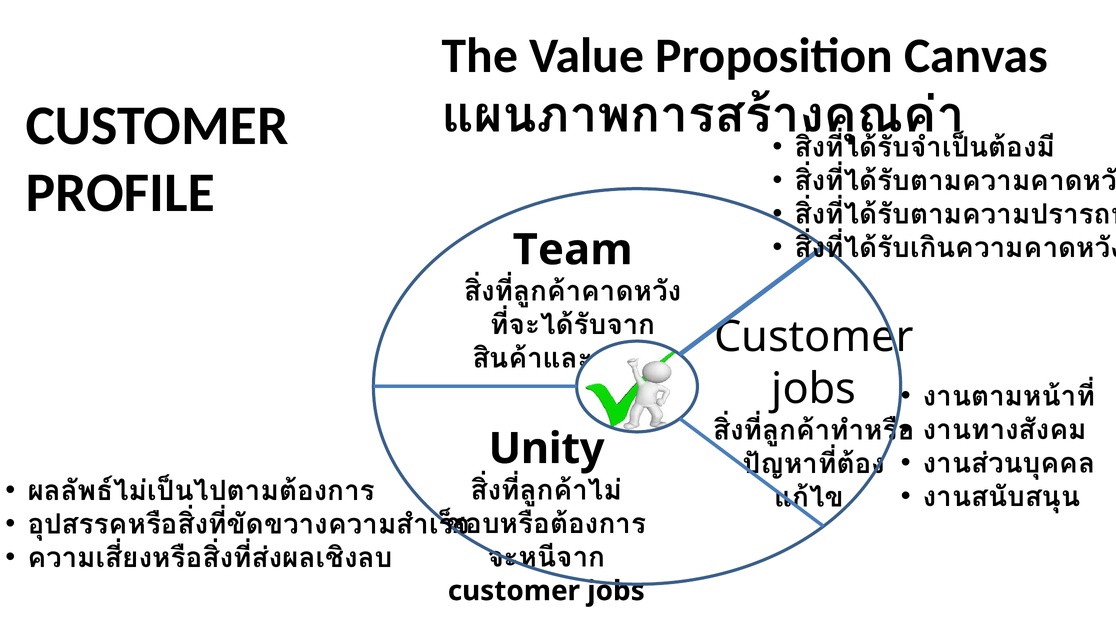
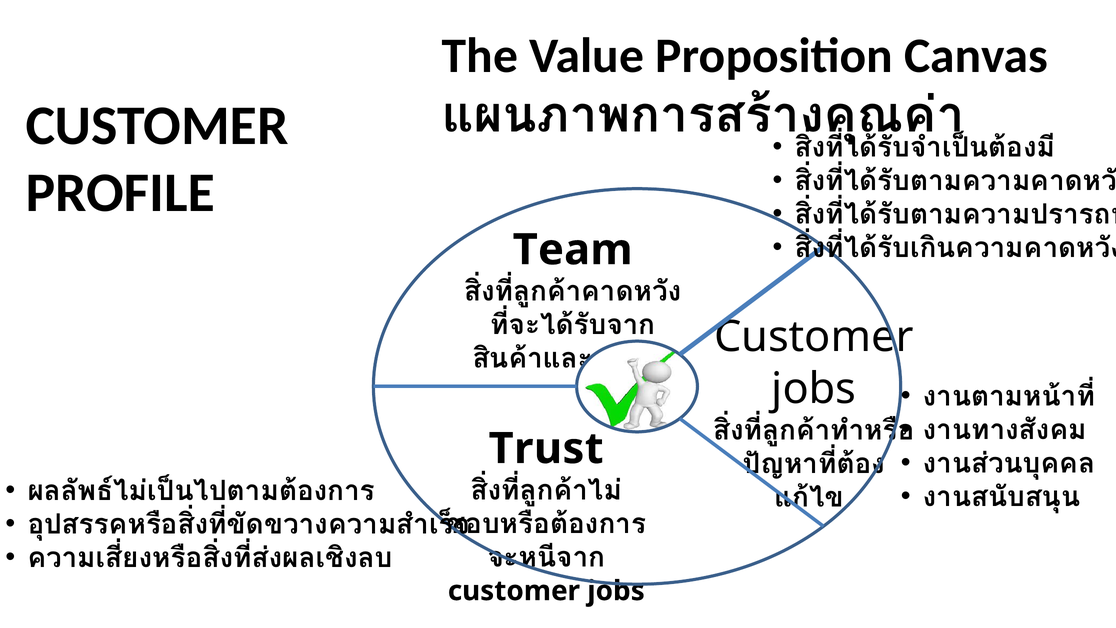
Unity: Unity -> Trust (546, 449)
